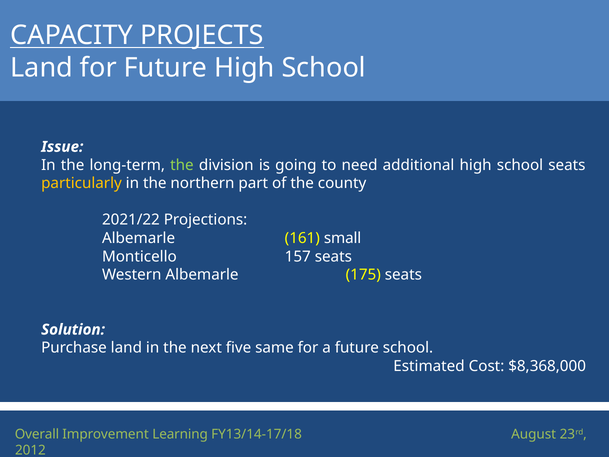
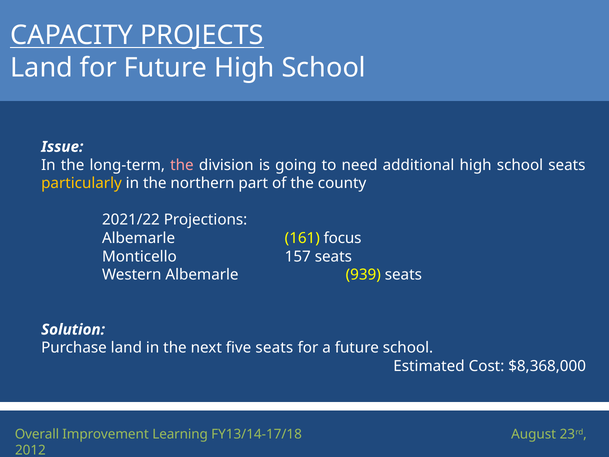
the colour: light green -> pink (182, 165)
small: small -> focus (343, 238)
175: 175 -> 939 (363, 275)
five same: same -> seats (274, 348)
